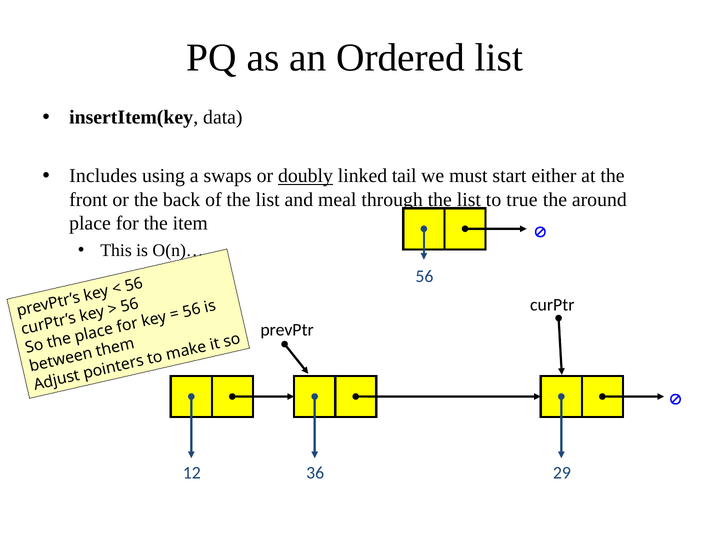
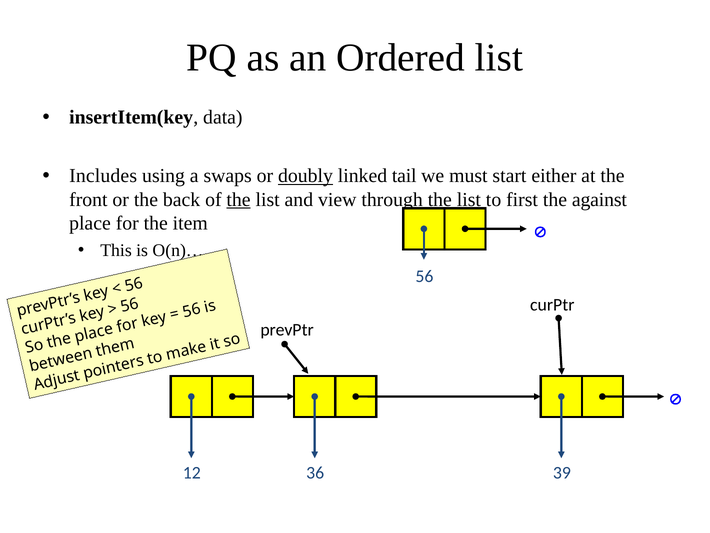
the underline: none -> present (239, 199)
meal: meal -> view (337, 199)
true: true -> first (522, 199)
around: around -> against (599, 199)
29: 29 -> 39 (562, 473)
